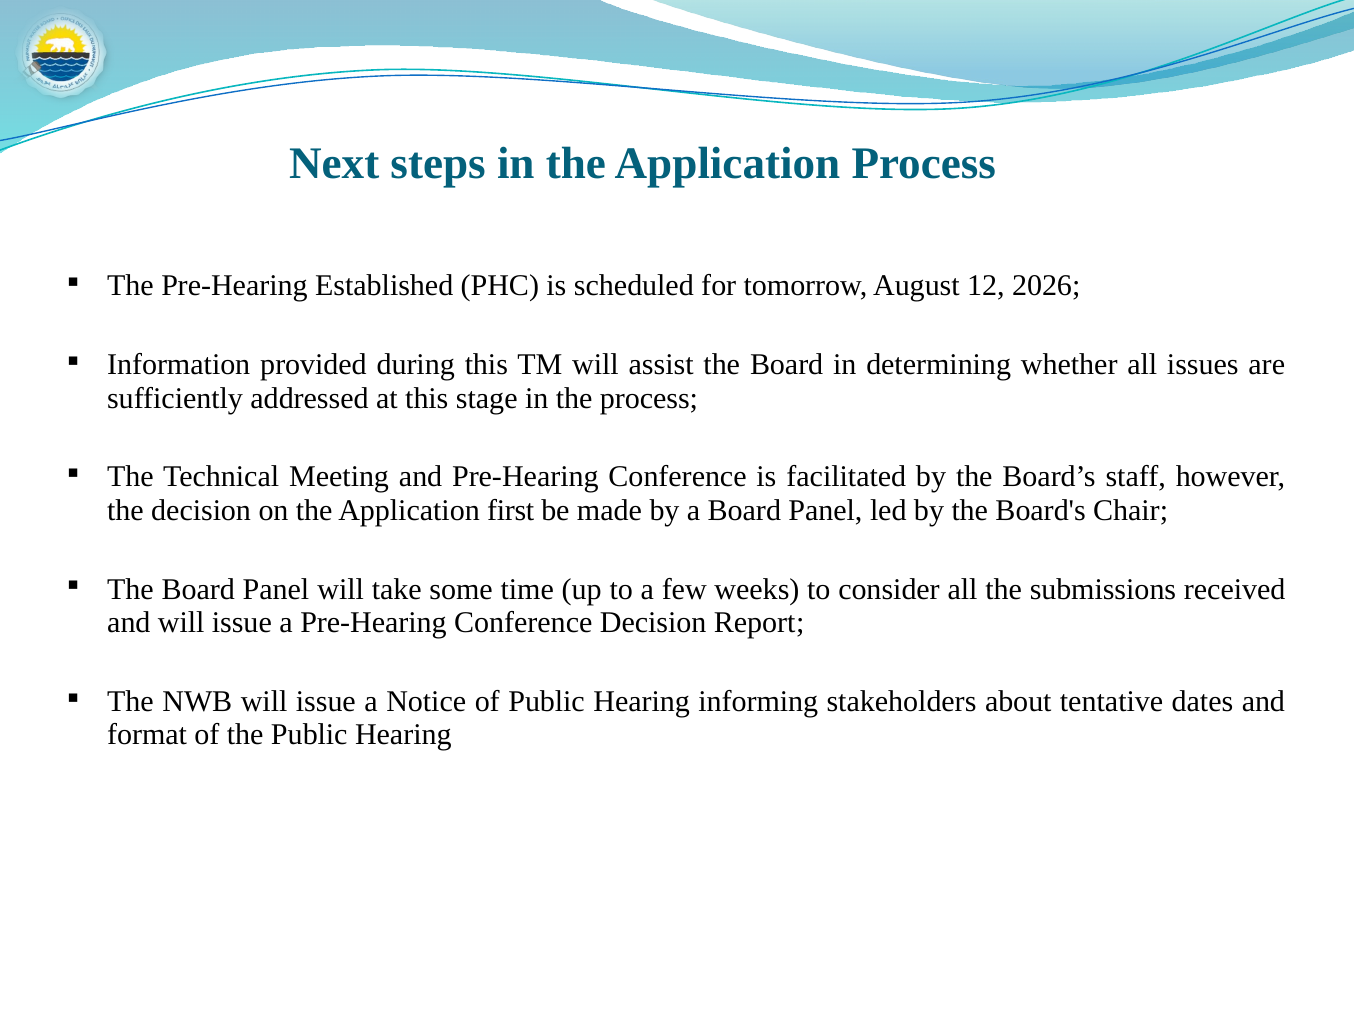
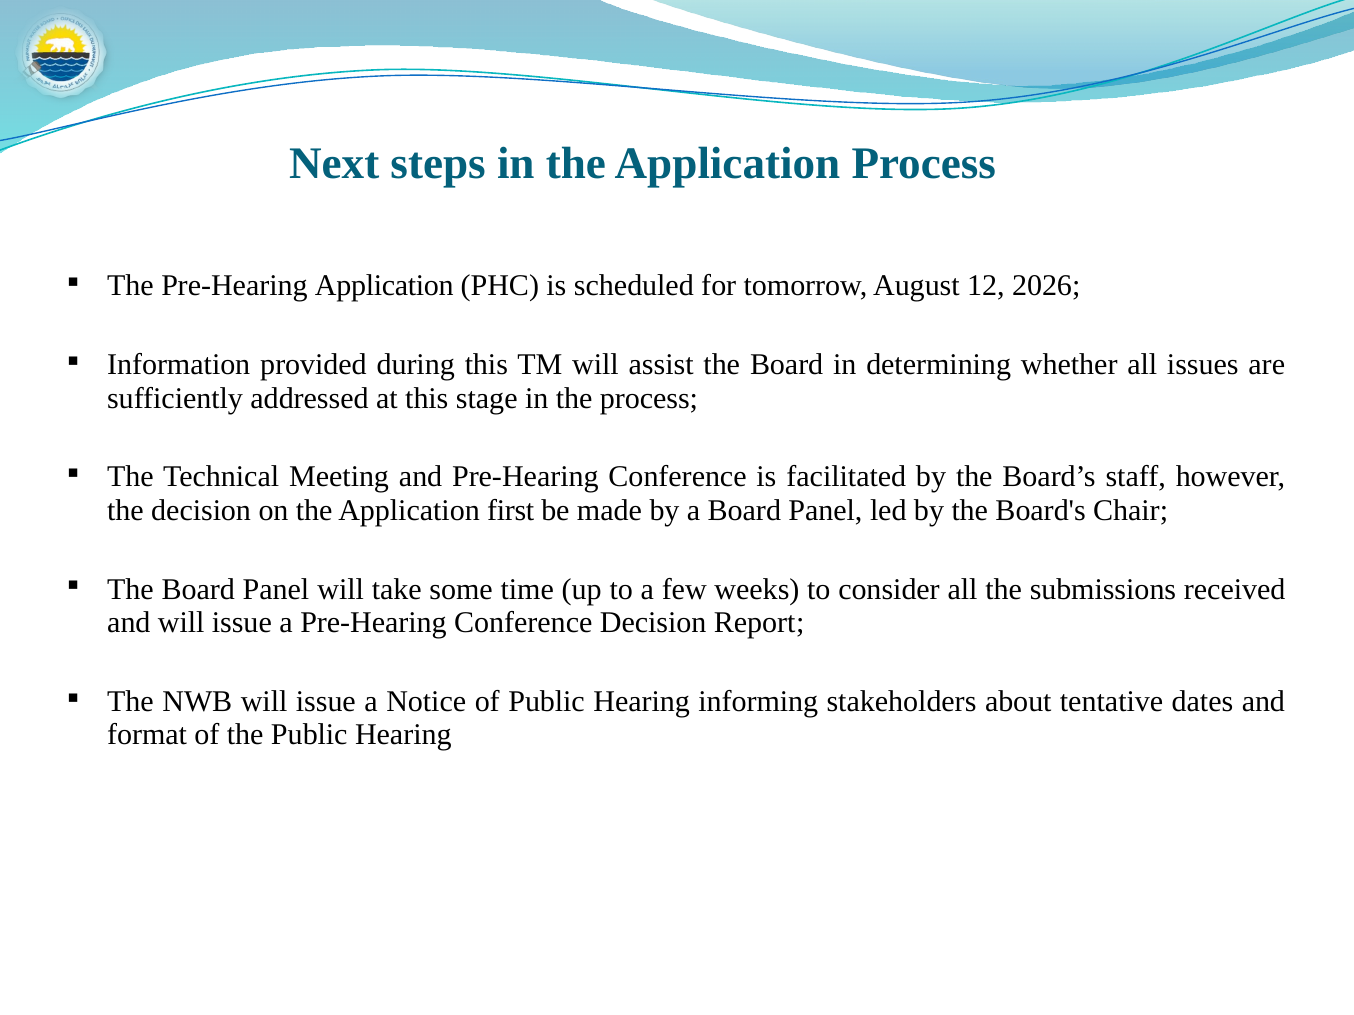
Pre-Hearing Established: Established -> Application (384, 286)
